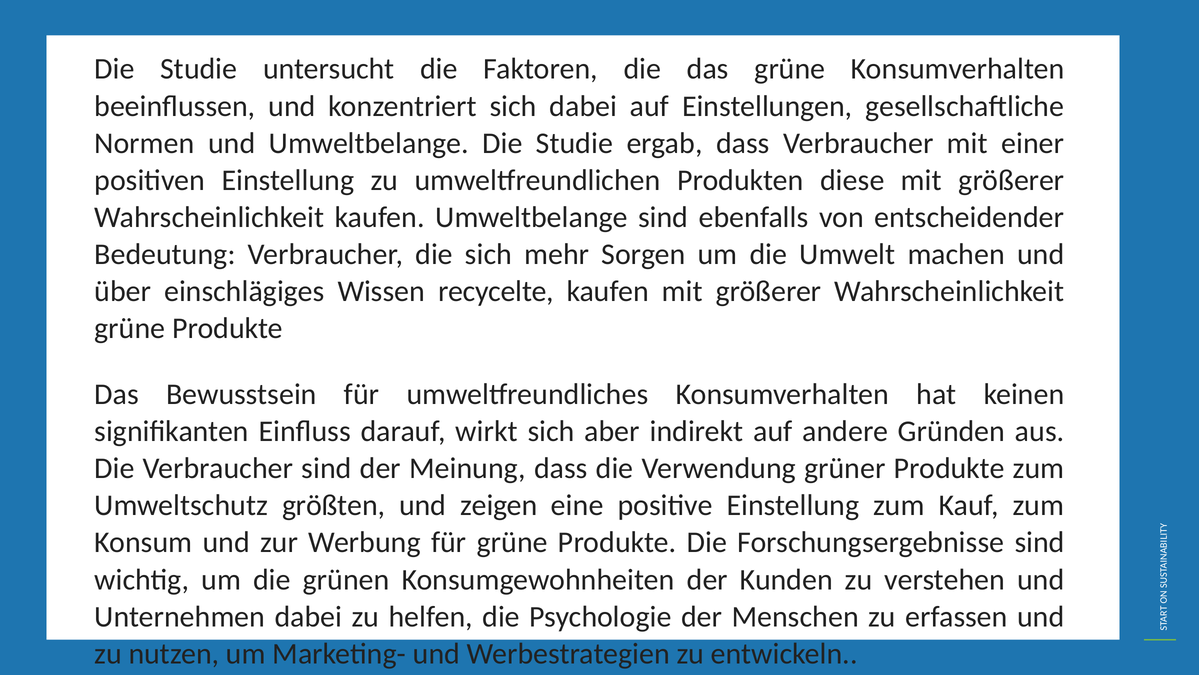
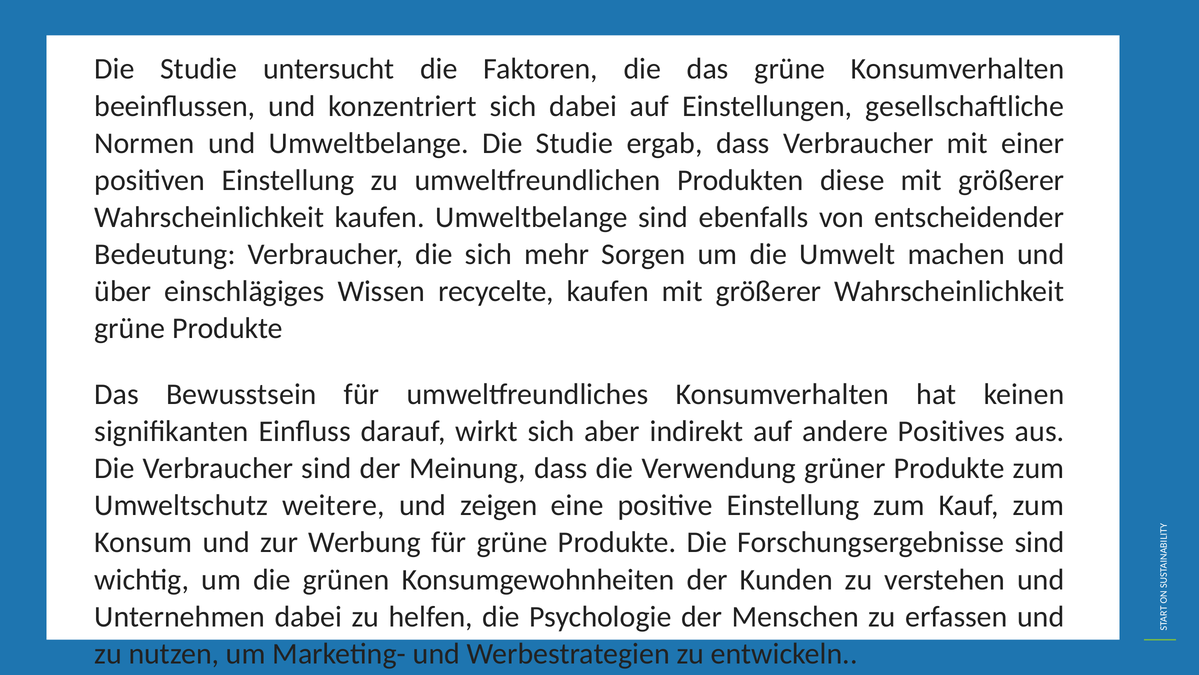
Gründen: Gründen -> Positives (952, 431)
größten: größten -> weitere (333, 505)
